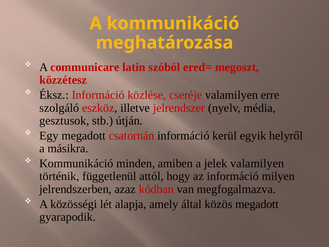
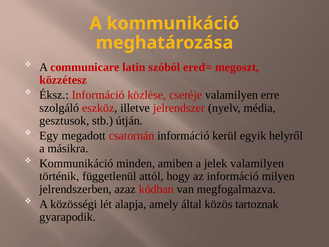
közös megadott: megadott -> tartoznak (257, 204)
